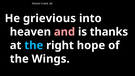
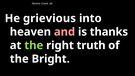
the colour: light blue -> light green (34, 45)
hope: hope -> truth (91, 45)
Wings: Wings -> Bright (51, 59)
